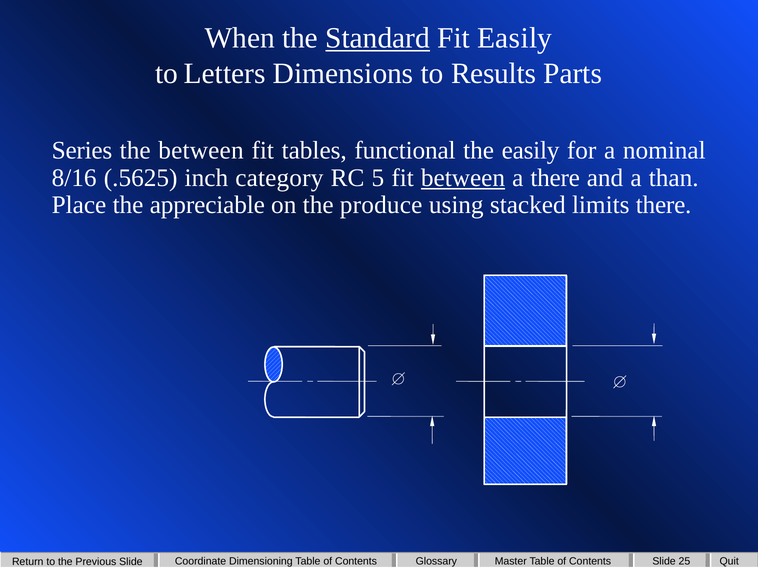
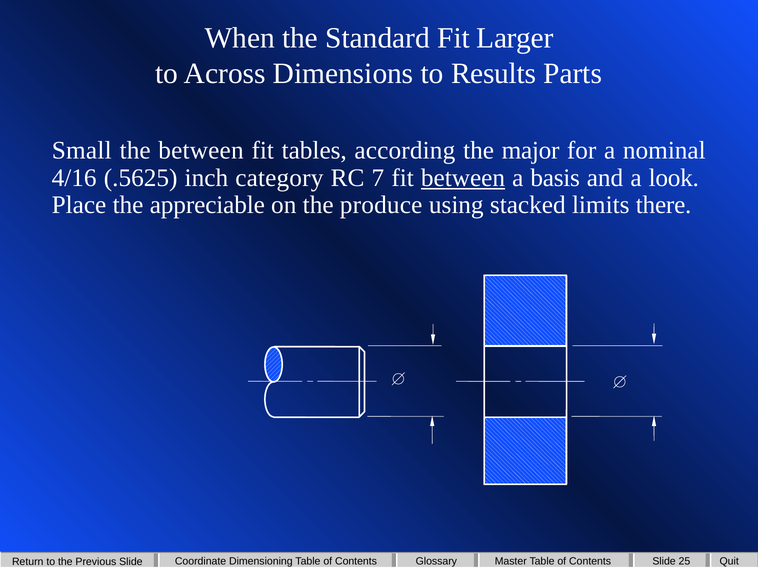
Standard underline: present -> none (378, 38)
Fit Easily: Easily -> Larger (515, 38)
Letters: Letters -> Across (225, 73)
Series: Series -> Small (82, 151)
functional: functional -> according (405, 151)
the easily: easily -> major (531, 151)
8/16: 8/16 -> 4/16 (74, 178)
5: 5 -> 7 (378, 178)
a there: there -> basis (555, 178)
than: than -> look (674, 178)
